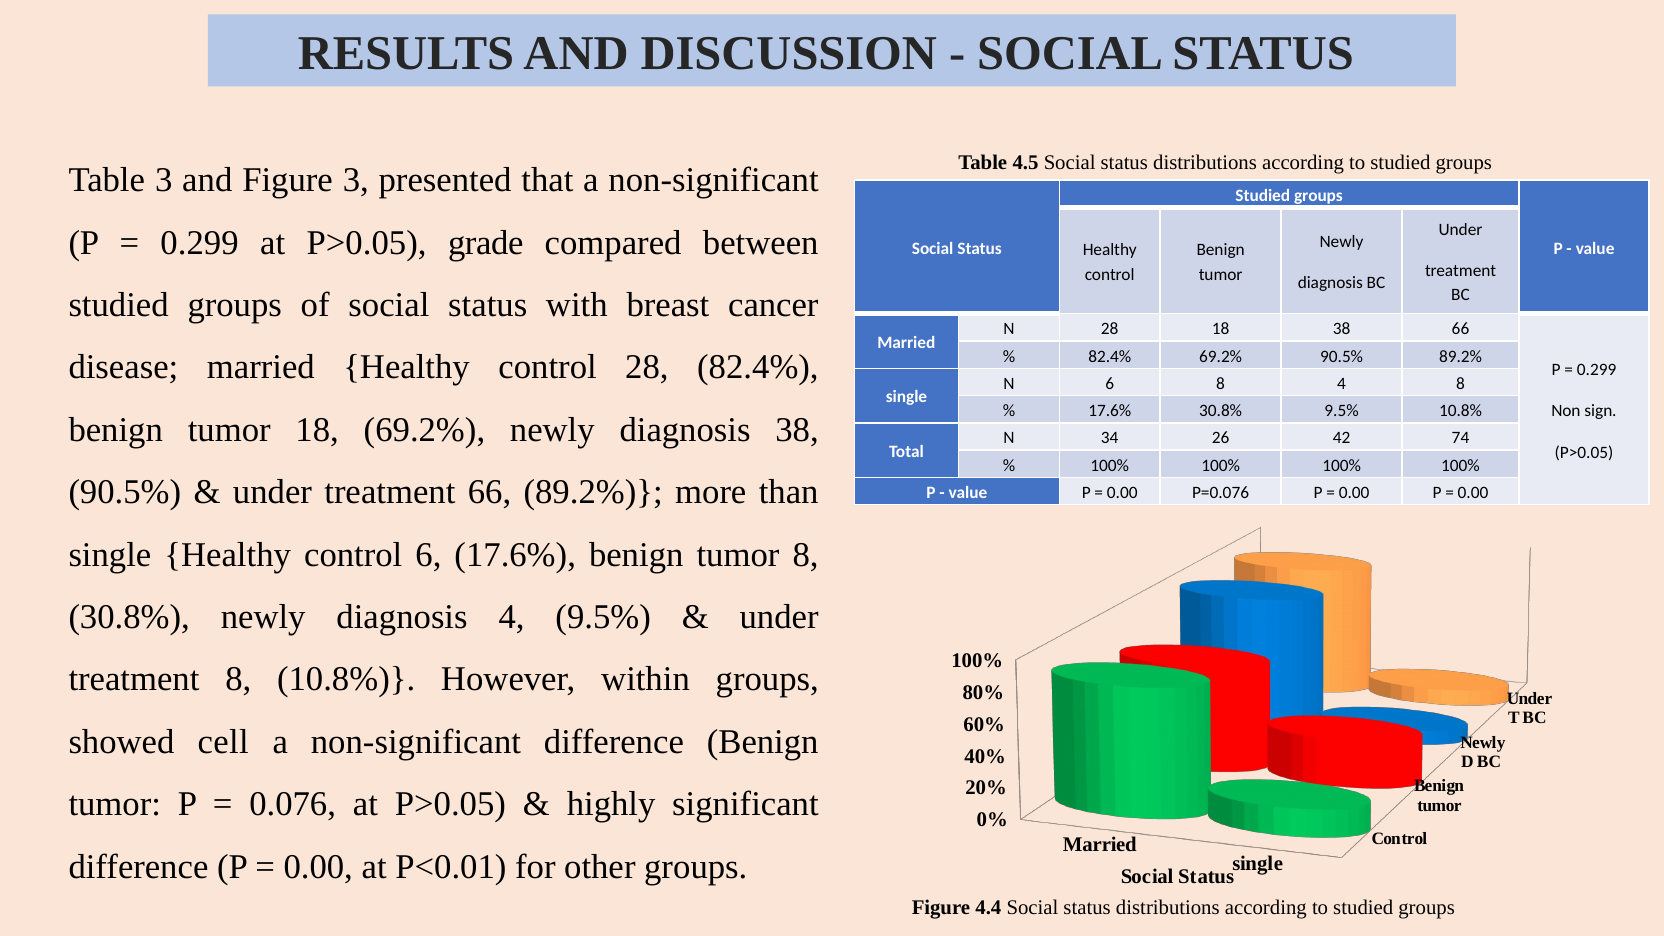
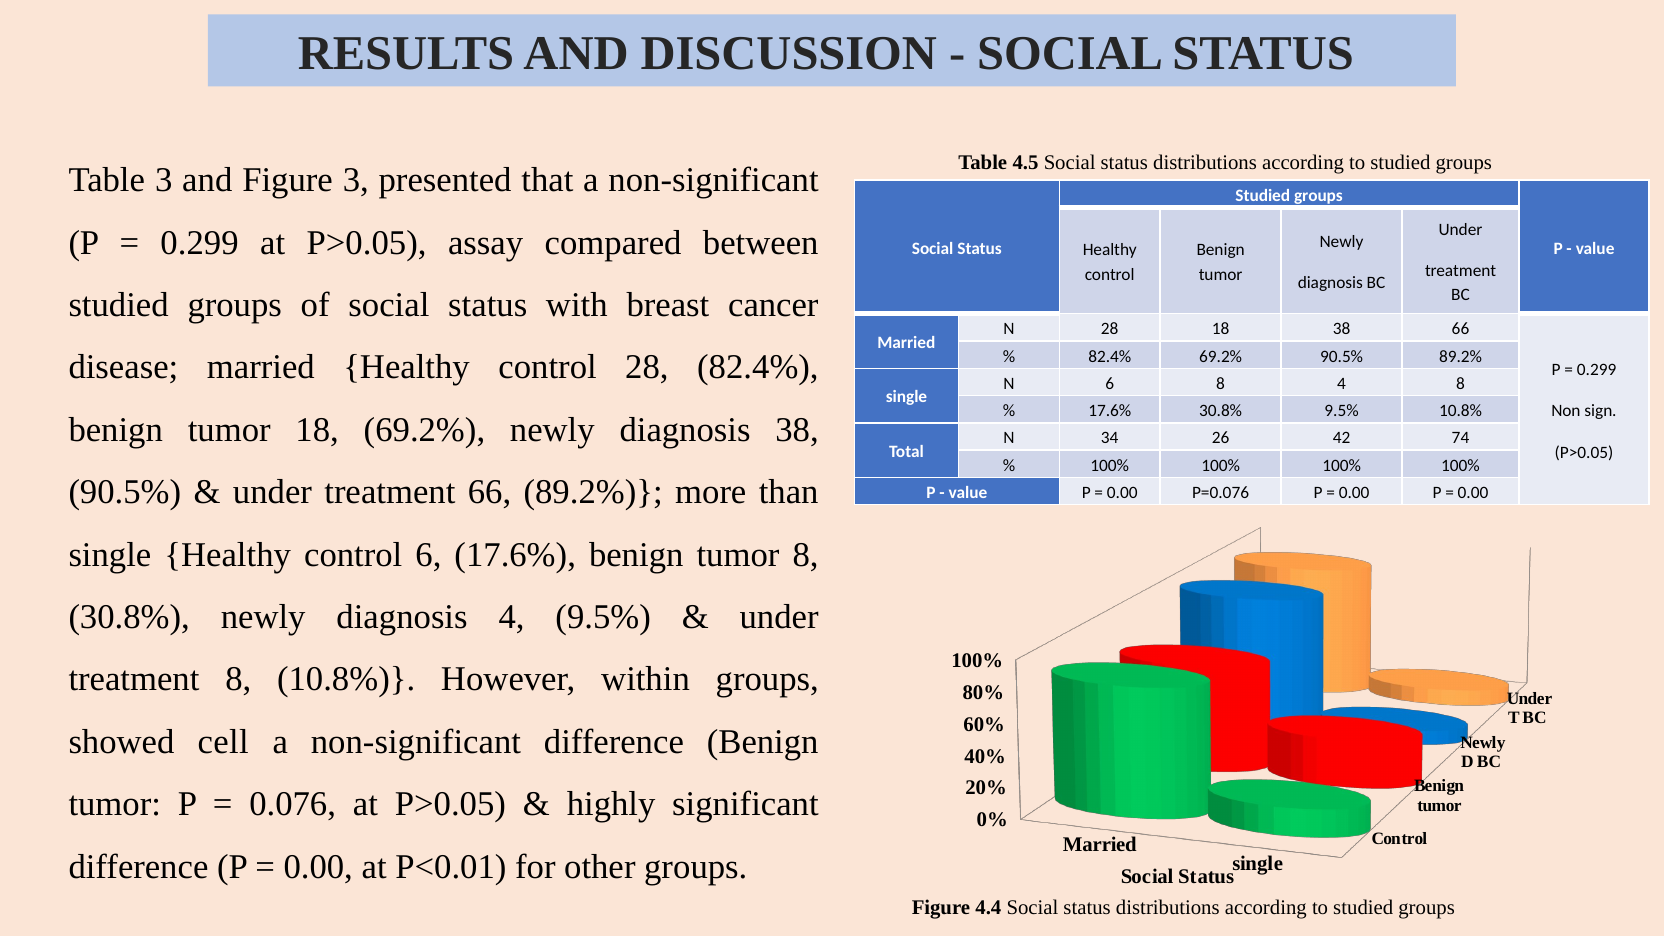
grade: grade -> assay (486, 243)
